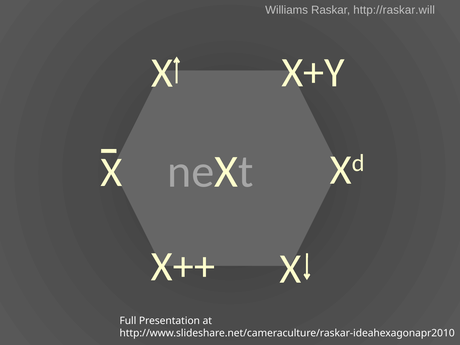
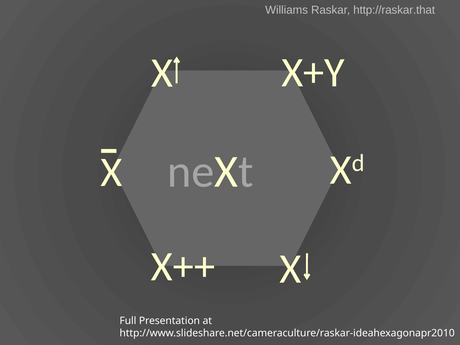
http://raskar.will: http://raskar.will -> http://raskar.that (394, 10)
